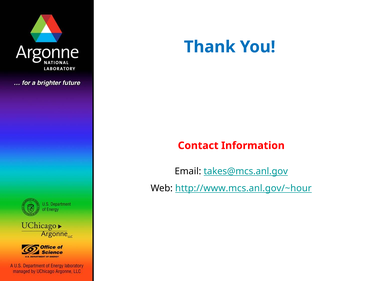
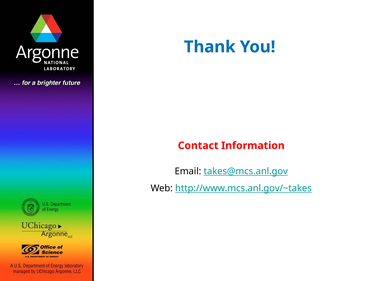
http://www.mcs.anl.gov/~hour: http://www.mcs.anl.gov/~hour -> http://www.mcs.anl.gov/~takes (243, 189)
